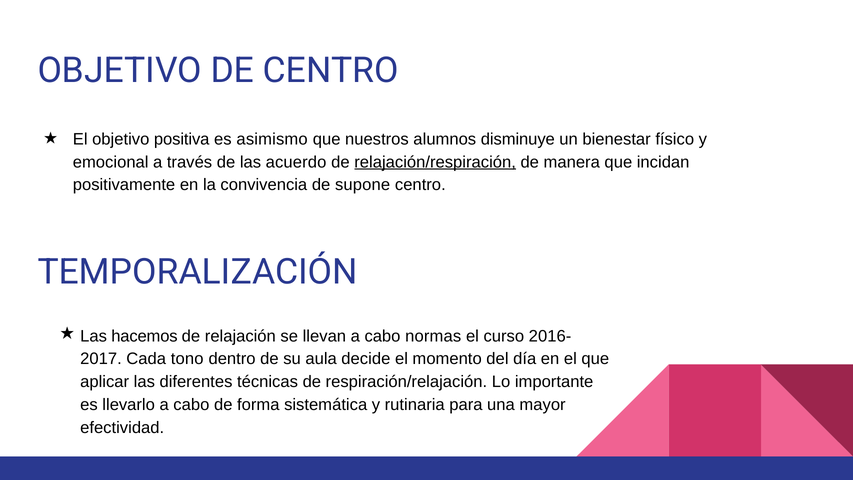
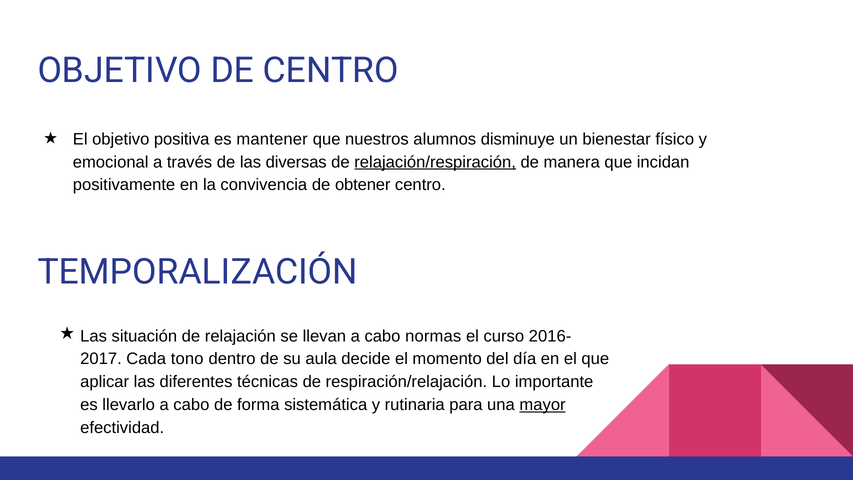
asimismo: asimismo -> mantener (272, 139)
acuerdo: acuerdo -> diversas (296, 162)
supone: supone -> obtener (363, 185)
hacemos: hacemos -> situación (144, 336)
mayor underline: none -> present (543, 405)
